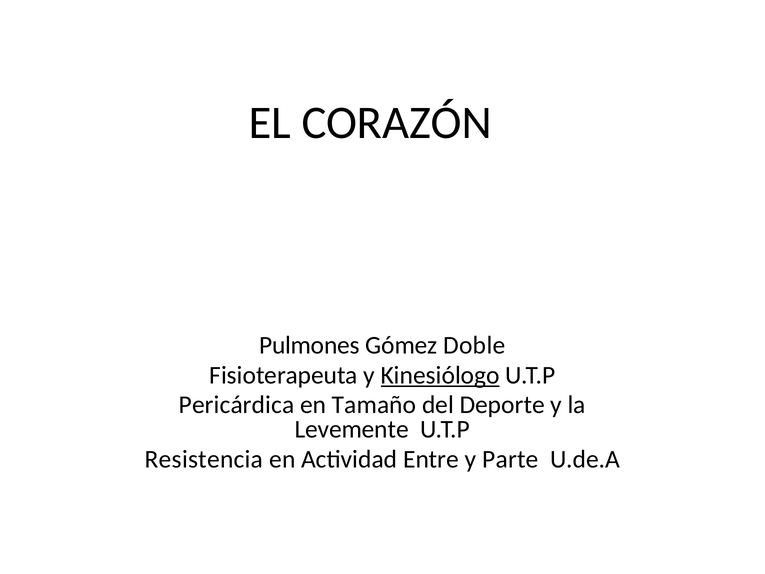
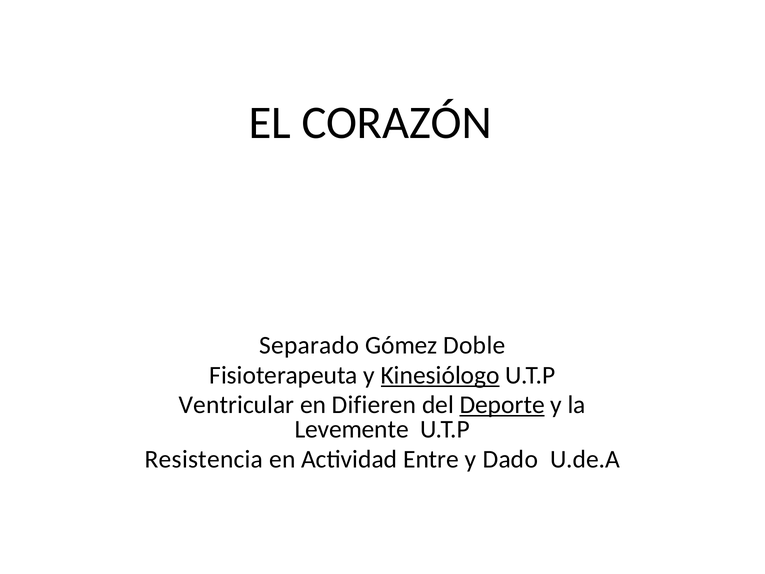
Pulmones: Pulmones -> Separado (309, 345)
Pericárdica: Pericárdica -> Ventricular (237, 405)
Tamaño: Tamaño -> Difieren (374, 405)
Deporte underline: none -> present (502, 405)
Parte: Parte -> Dado (510, 459)
